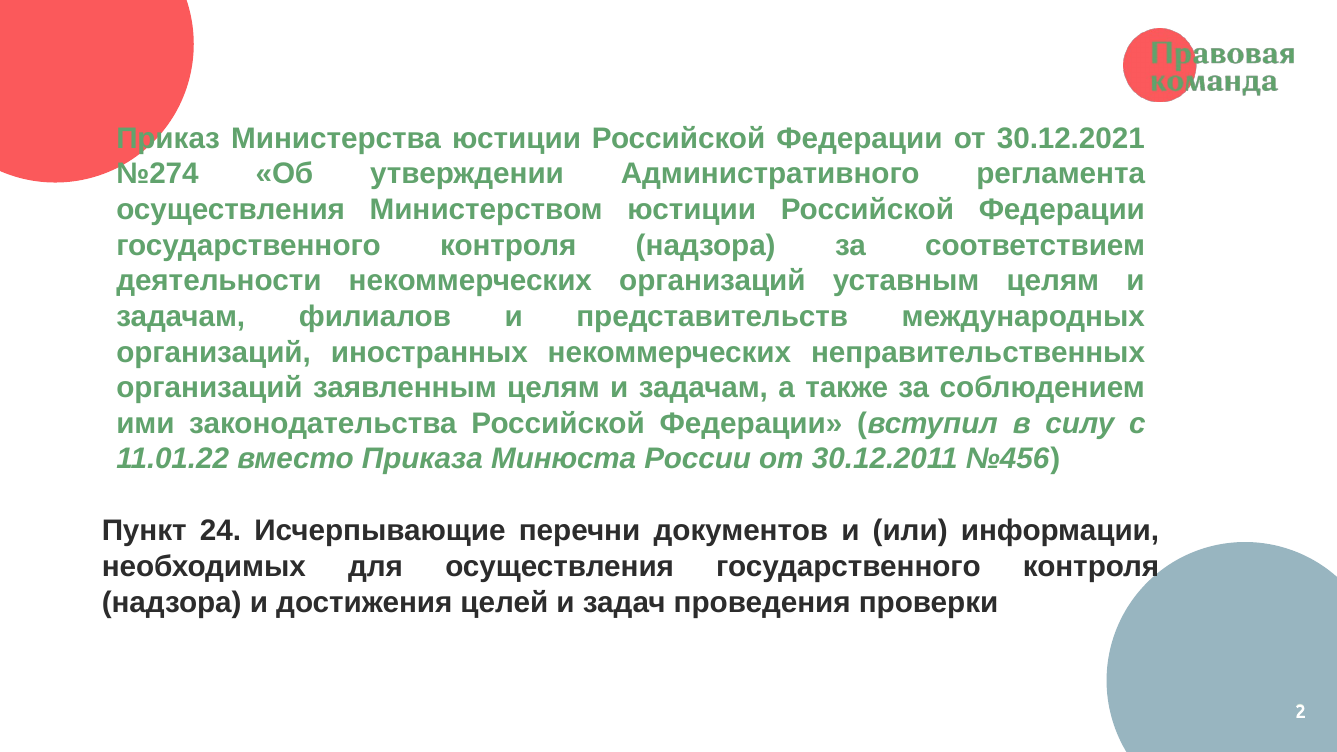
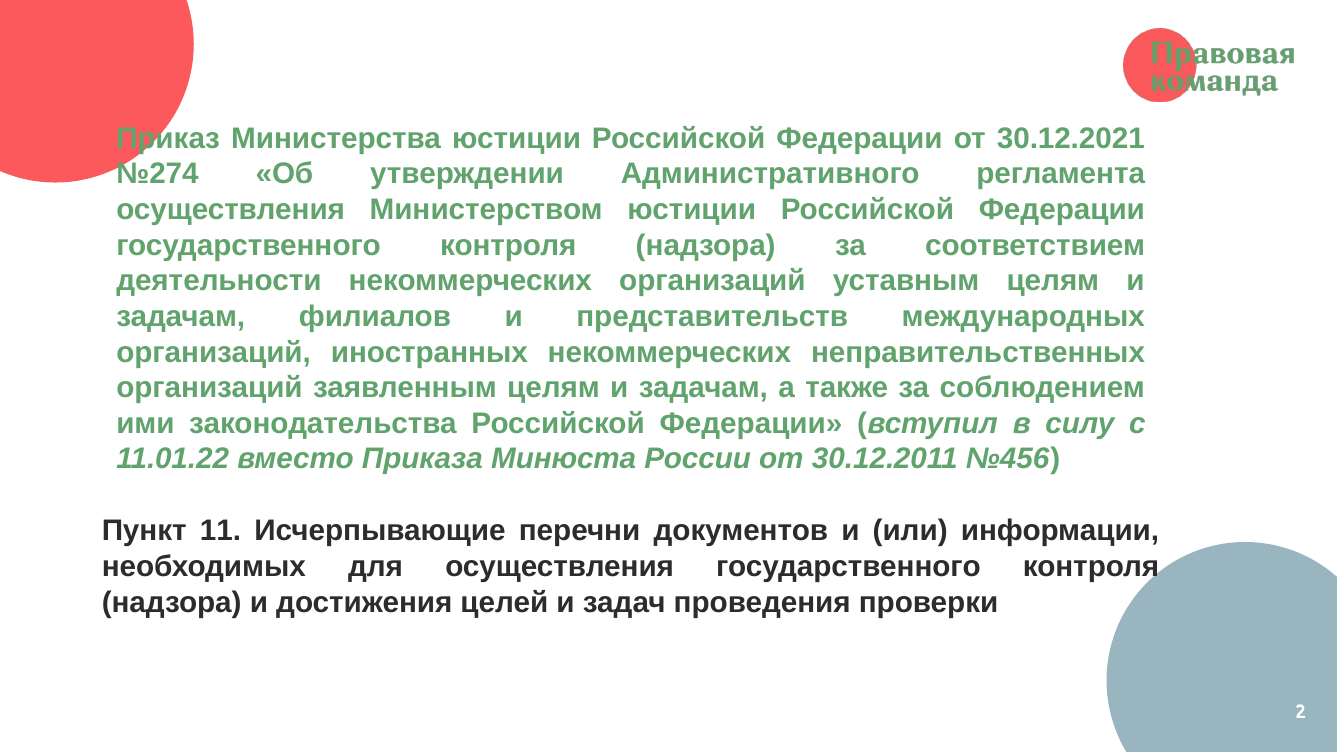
24: 24 -> 11 (221, 531)
